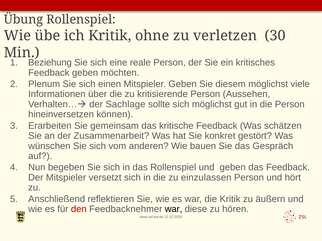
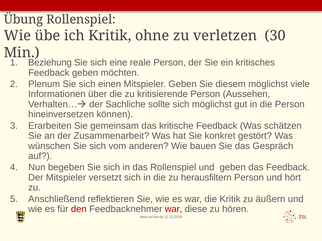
Sachlage: Sachlage -> Sachliche (126, 104)
einzulassen: einzulassen -> herausfiltern (206, 178)
war colour: black -> red (174, 209)
